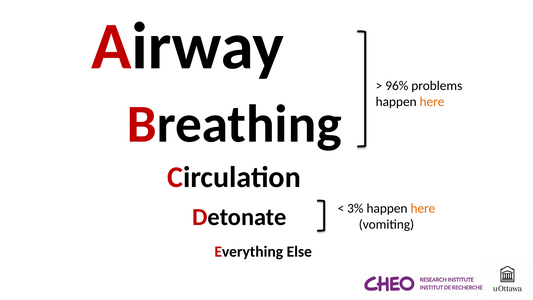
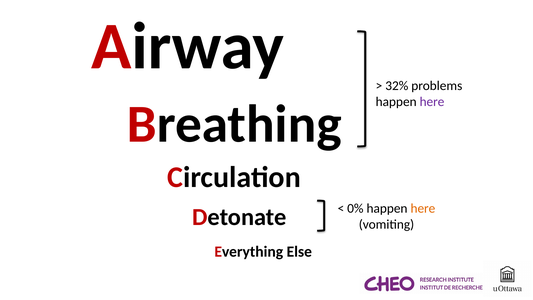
96%: 96% -> 32% (397, 86)
here colour: orange -> purple (432, 102)
3%: 3% -> 0% (355, 208)
